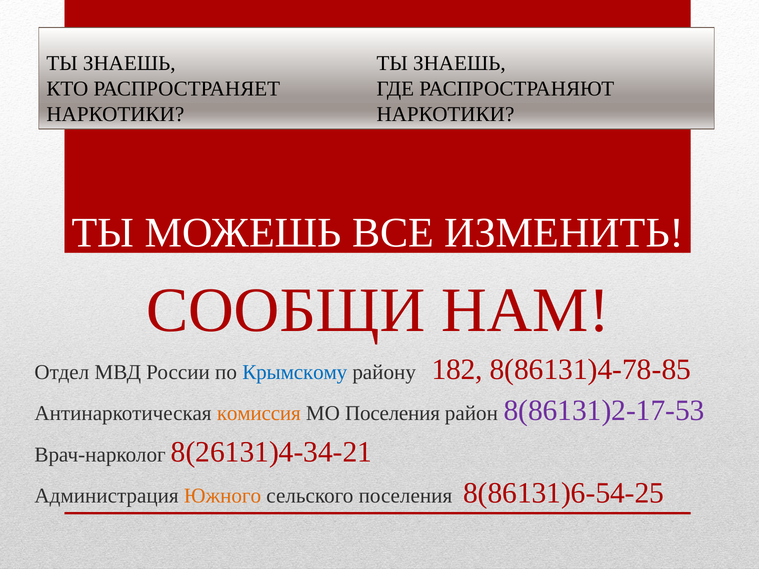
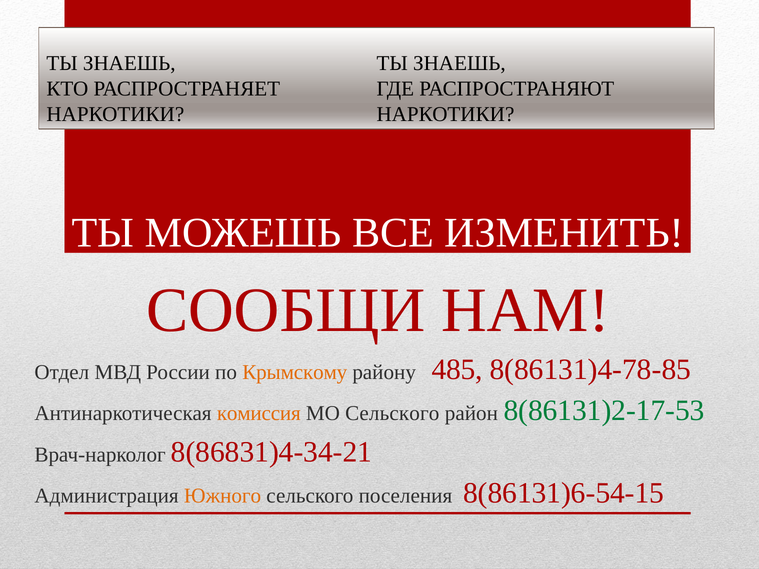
Крымскому colour: blue -> orange (295, 372)
182: 182 -> 485 (457, 369)
МО Поселения: Поселения -> Сельского (392, 414)
8(86131)2-17-53 colour: purple -> green (604, 411)
8(26131)4-34-21: 8(26131)4-34-21 -> 8(86831)4-34-21 (272, 452)
8(86131)6-54-25: 8(86131)6-54-25 -> 8(86131)6-54-15 (564, 493)
